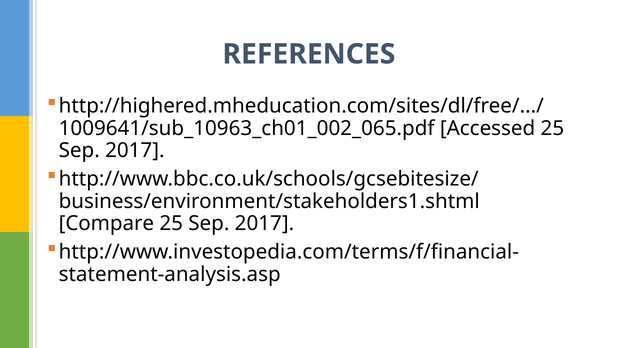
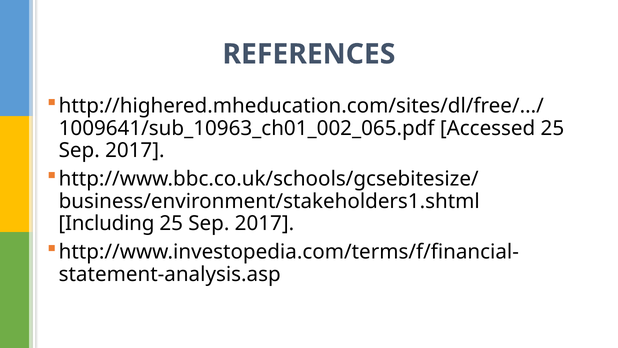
Compare: Compare -> Including (106, 223)
